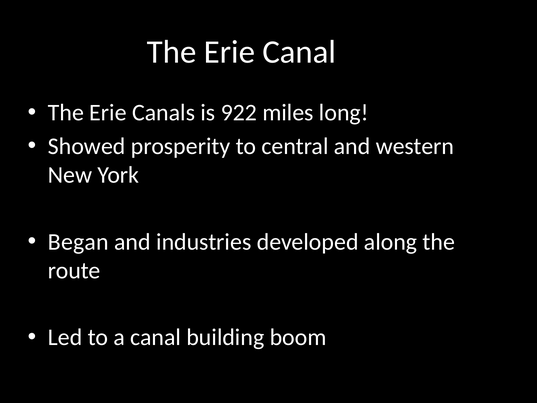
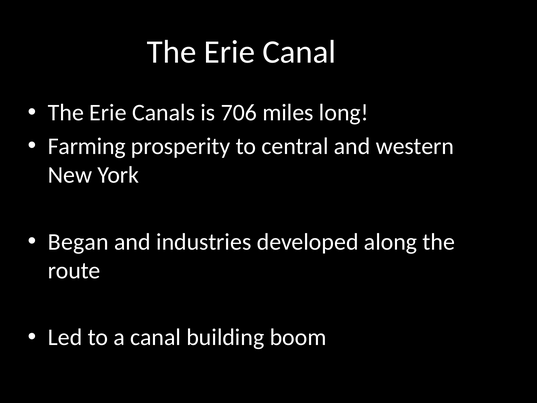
922: 922 -> 706 (239, 113)
Showed: Showed -> Farming (87, 146)
